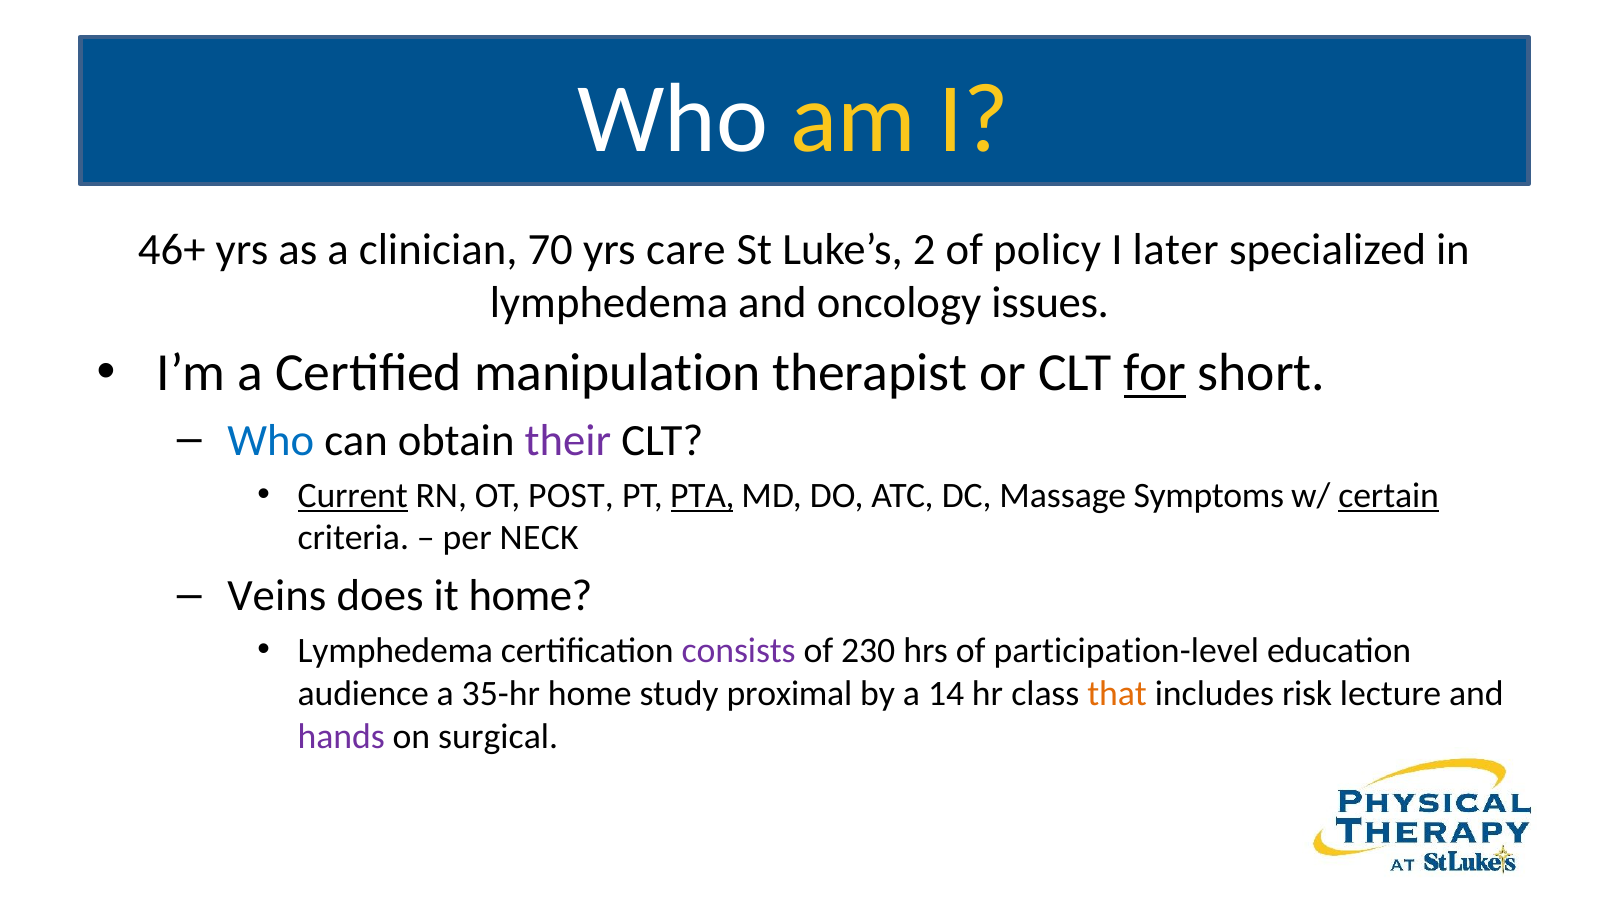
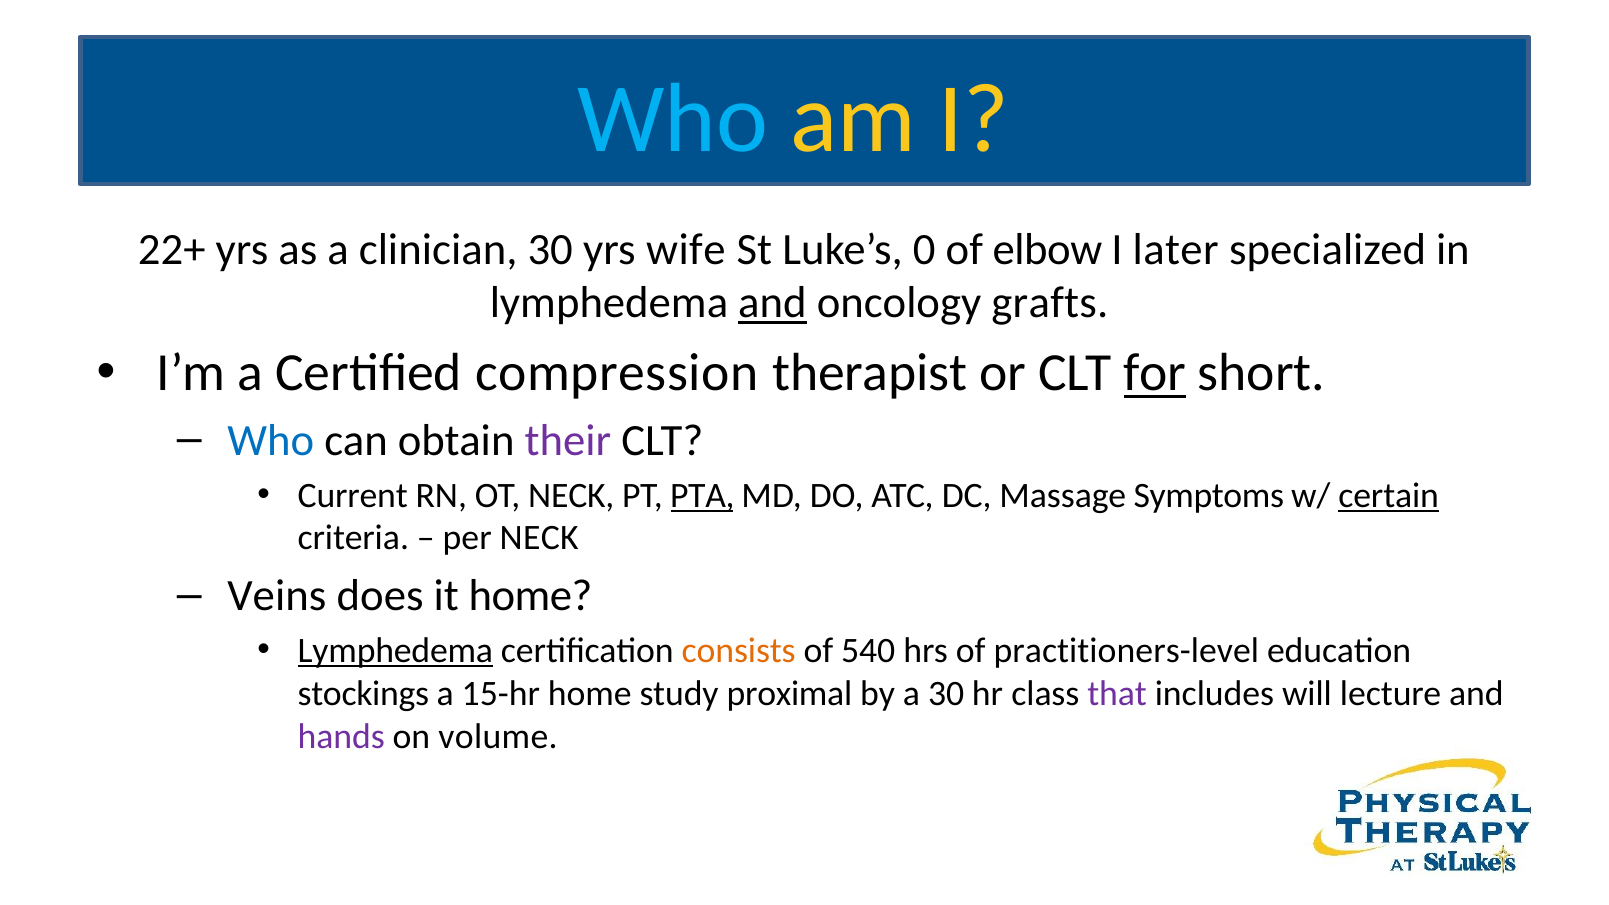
Who colour: white -> light blue (673, 119)
46+: 46+ -> 22+ (172, 249)
clinician 70: 70 -> 30 (550, 249)
care: care -> wife (686, 249)
2: 2 -> 0 (924, 249)
policy: policy -> elbow (1047, 249)
and underline: none -> present (772, 303)
issues: issues -> grafts (1050, 303)
manipulation: manipulation -> compression (617, 373)
Current underline: present -> none (353, 495)
OT POST: POST -> NECK (571, 495)
Lymphedema underline: none -> present (395, 651)
consists colour: purple -> orange (739, 651)
230: 230 -> 540 (868, 651)
participation-level: participation-level -> practitioners-level (1126, 651)
audience: audience -> stockings (363, 694)
35-hr: 35-hr -> 15-hr (501, 694)
a 14: 14 -> 30 (946, 694)
that colour: orange -> purple (1117, 694)
risk: risk -> will (1307, 694)
surgical: surgical -> volume (498, 737)
